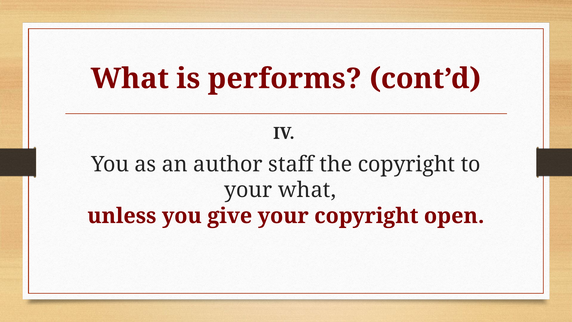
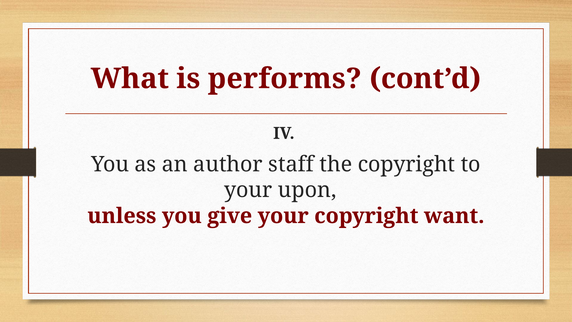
your what: what -> upon (307, 190)
open: open -> want (454, 216)
